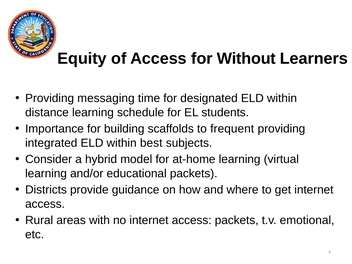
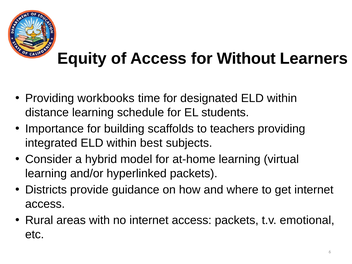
messaging: messaging -> workbooks (106, 98)
frequent: frequent -> teachers (232, 129)
educational: educational -> hyperlinked (137, 173)
